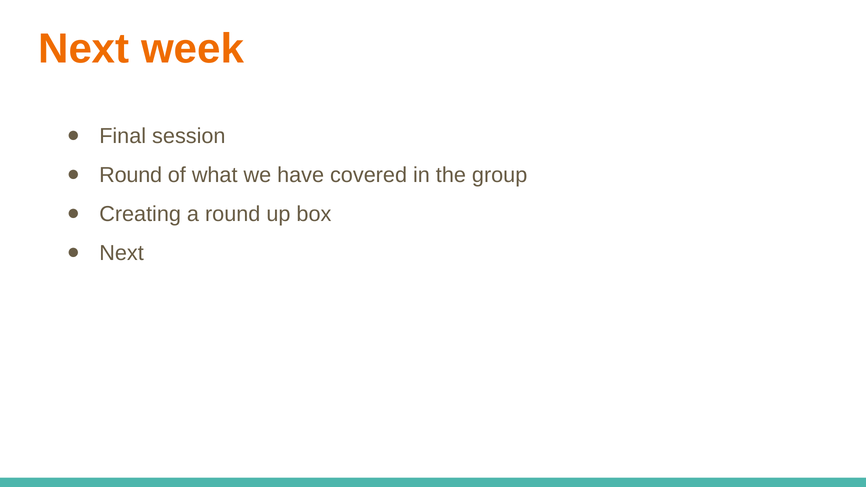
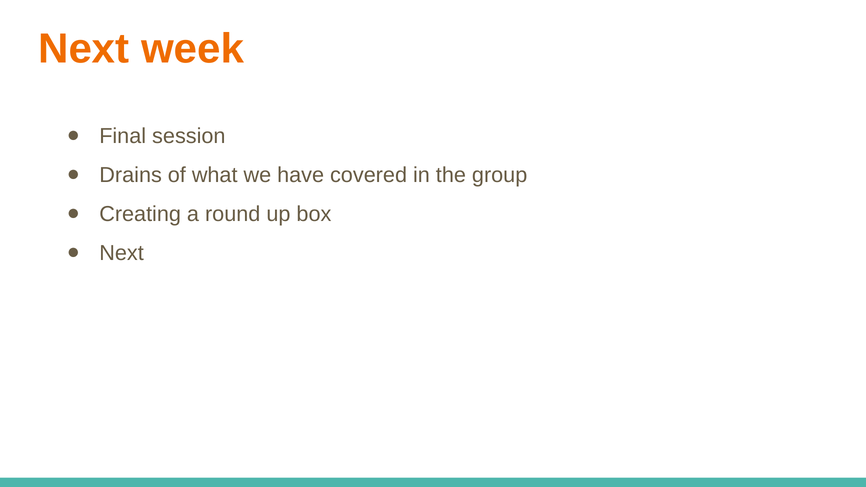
Round: Round -> Drains (131, 175)
